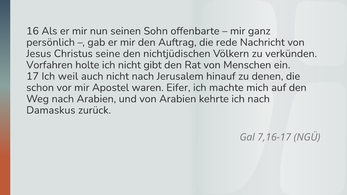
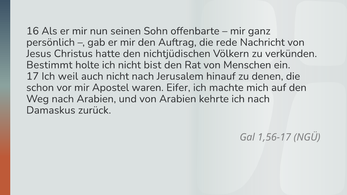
seine: seine -> hatte (108, 54)
Vorfahren: Vorfahren -> Bestimmt (49, 65)
gibt: gibt -> bist (152, 65)
7,16-17: 7,16-17 -> 1,56-17 (274, 137)
